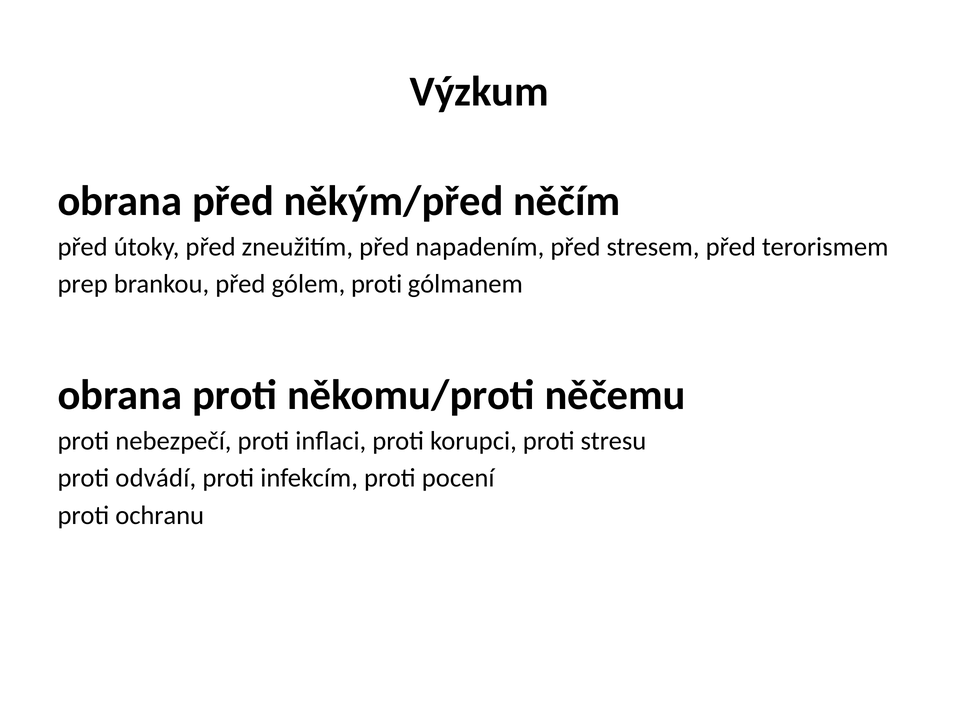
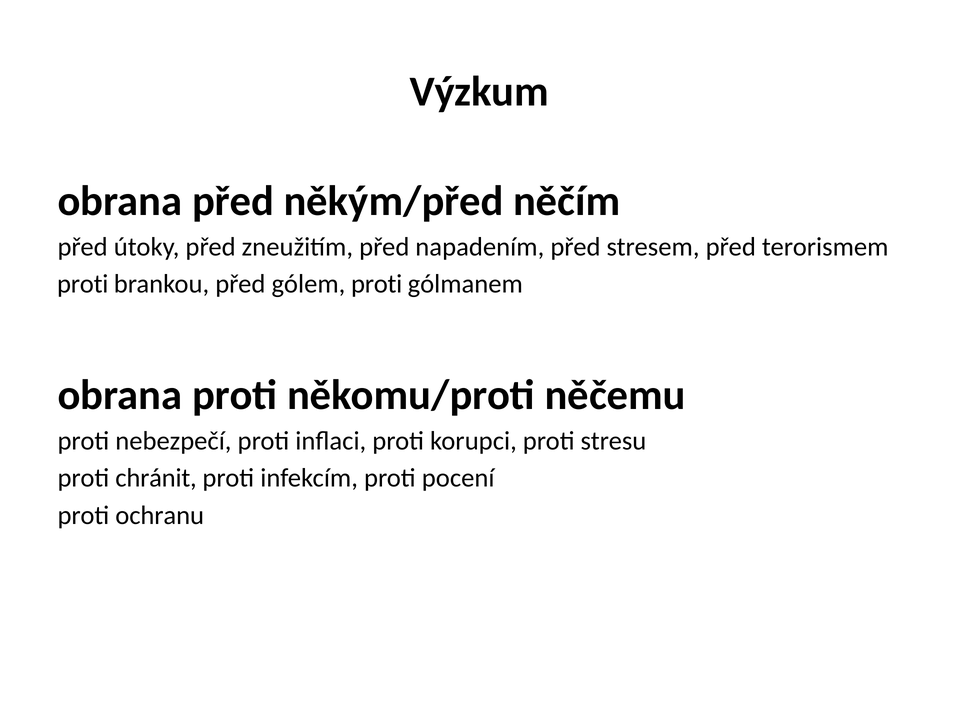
prep: prep -> proti (83, 284)
odvádí: odvádí -> chránit (156, 478)
